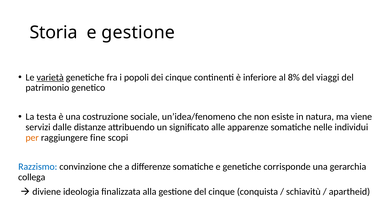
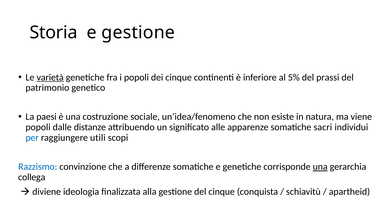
8%: 8% -> 5% (294, 77)
viaggi: viaggi -> prassi (328, 77)
testa: testa -> paesi (46, 117)
servizi: servizi -> popoli (38, 127)
nelle: nelle -> sacri (323, 127)
per colour: orange -> blue (32, 138)
fine: fine -> utili (98, 138)
una underline: none -> present (320, 167)
